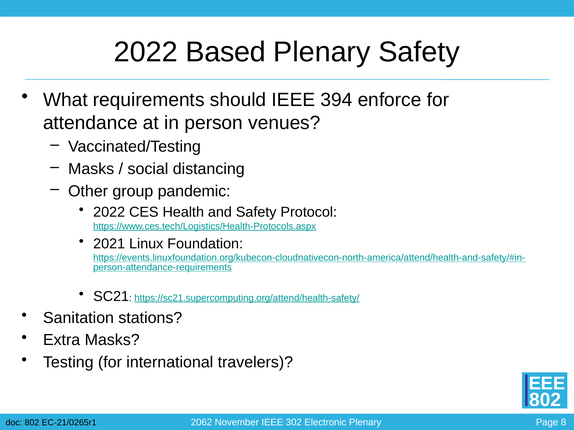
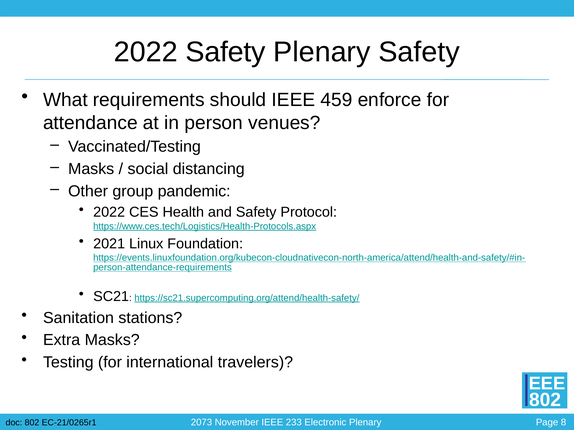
2022 Based: Based -> Safety (226, 52)
394: 394 -> 459 (336, 100)
2062: 2062 -> 2073 (202, 423)
302: 302 -> 233 (294, 423)
